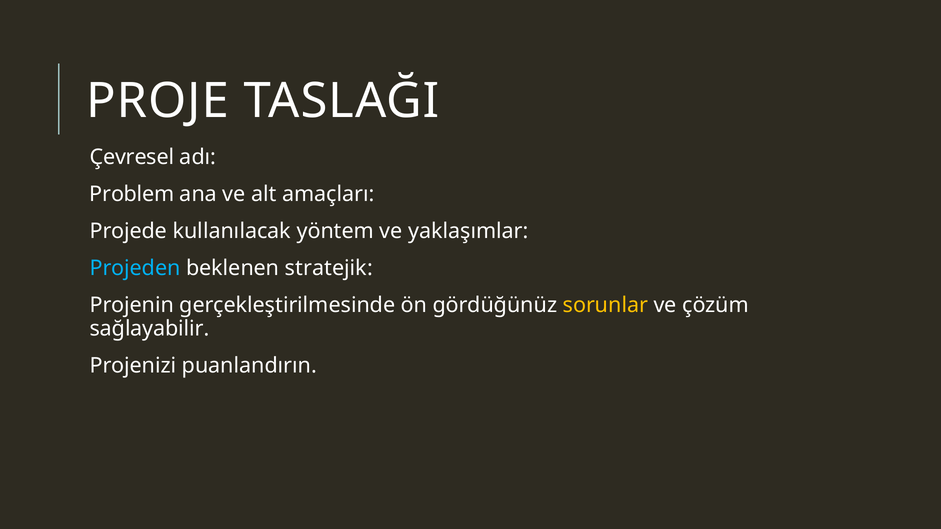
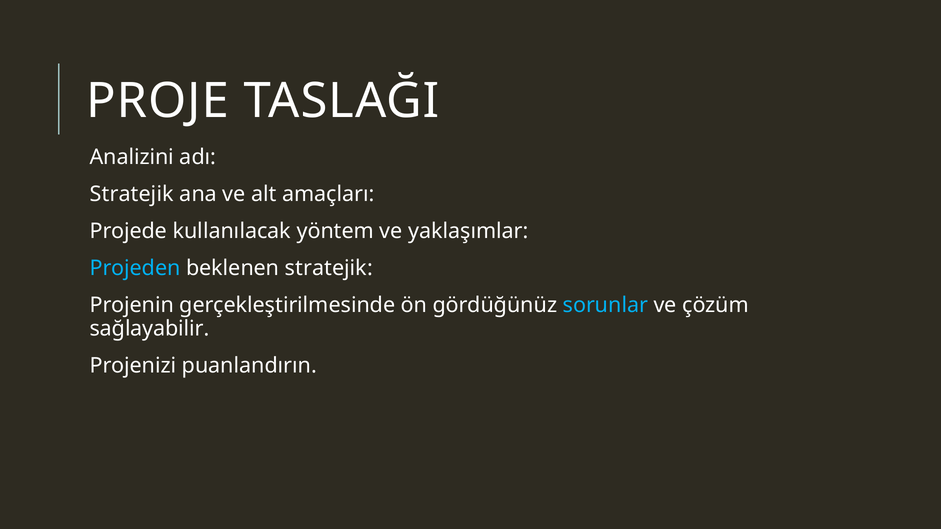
Çevresel: Çevresel -> Analizini (132, 157)
Problem: Problem -> Stratejik (132, 194)
sorunlar colour: yellow -> light blue (605, 305)
